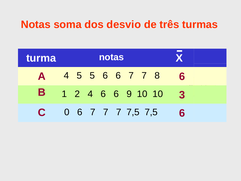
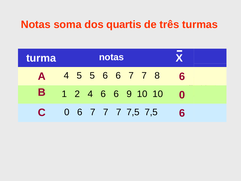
desvio: desvio -> quartis (124, 24)
10 3: 3 -> 0 (182, 95)
